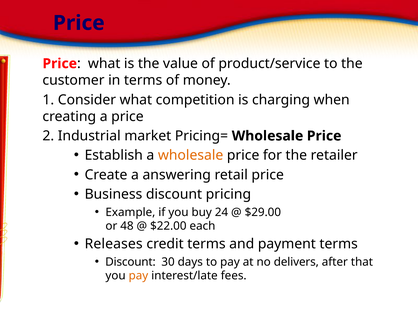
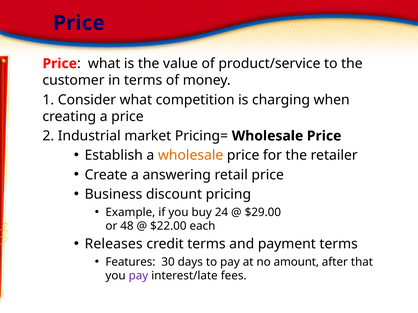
Discount: Discount -> Features (130, 262)
delivers: delivers -> amount (296, 262)
pay colour: orange -> purple (138, 276)
